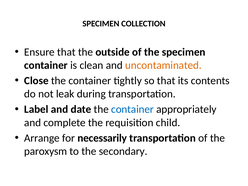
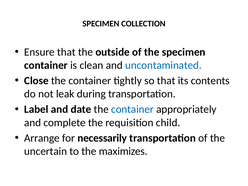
uncontaminated colour: orange -> blue (163, 65)
paroxysm: paroxysm -> uncertain (46, 151)
secondary: secondary -> maximizes (123, 151)
